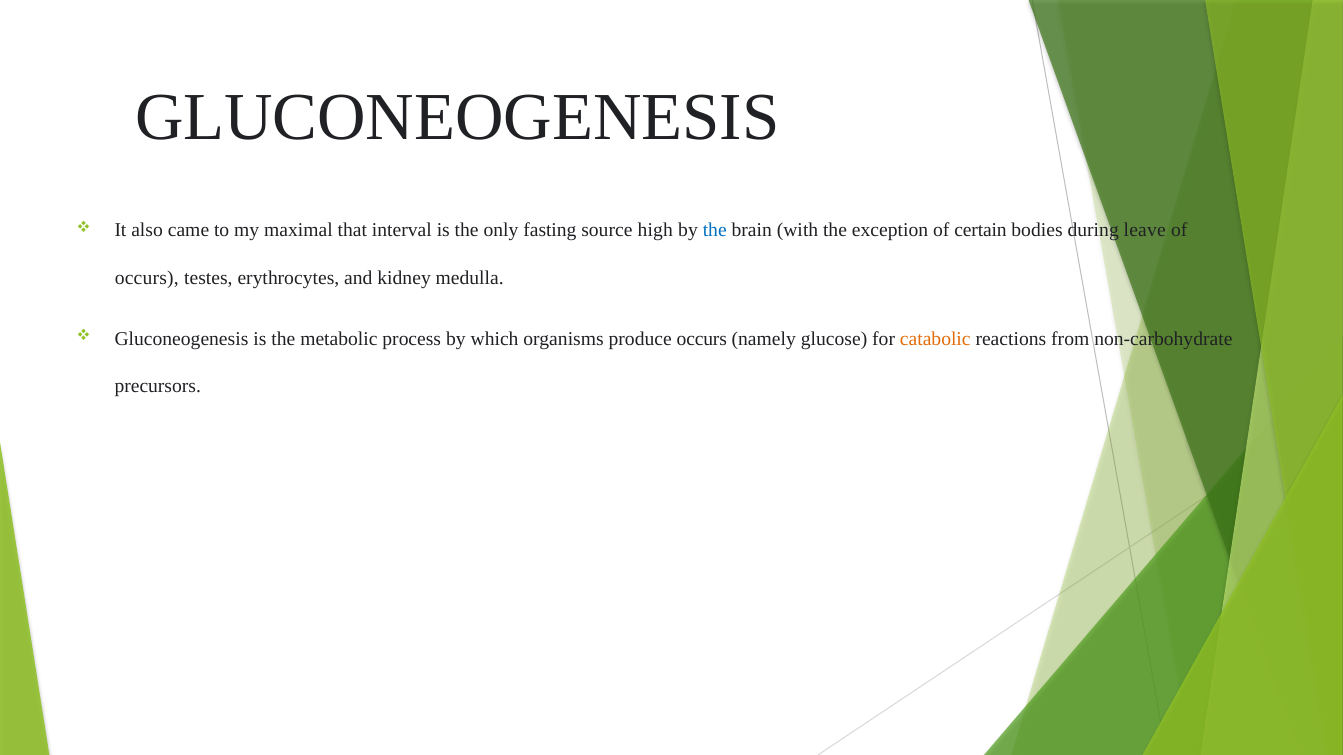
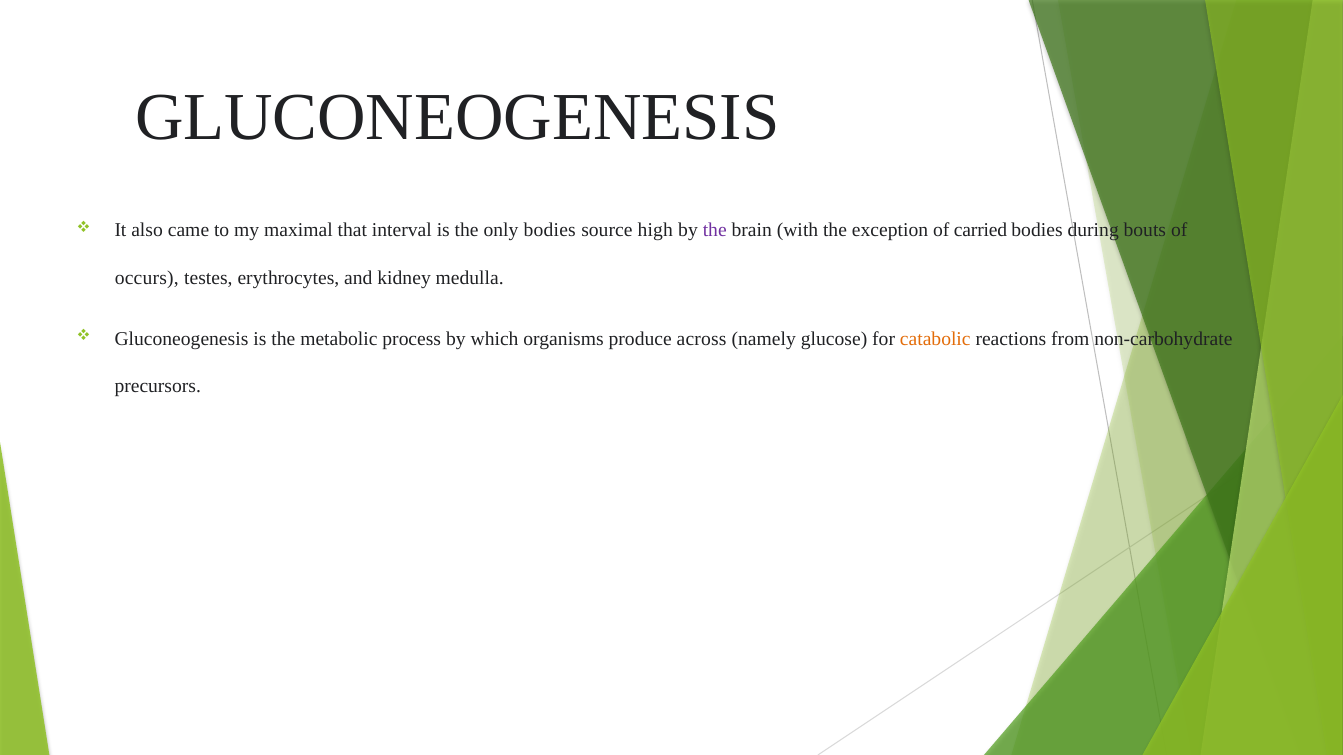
only fasting: fasting -> bodies (550, 231)
the colour: blue -> purple (715, 231)
certain: certain -> carried (981, 231)
leave: leave -> bouts (1145, 231)
produce occurs: occurs -> across (702, 339)
